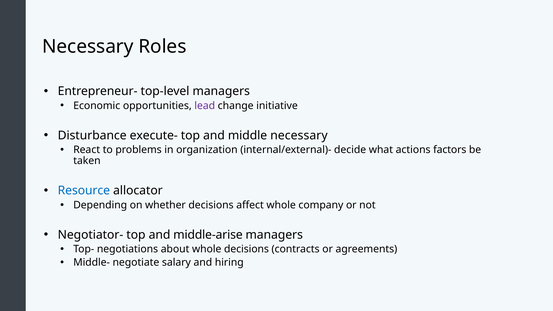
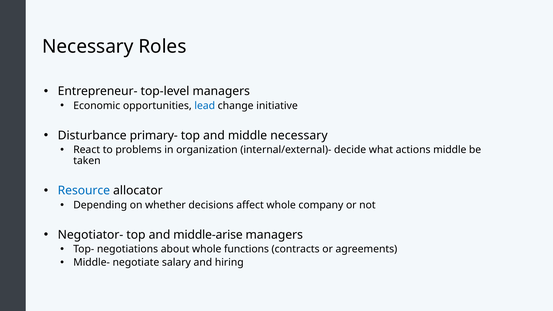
lead colour: purple -> blue (205, 106)
execute-: execute- -> primary- (154, 135)
actions factors: factors -> middle (450, 150)
whole decisions: decisions -> functions (246, 249)
